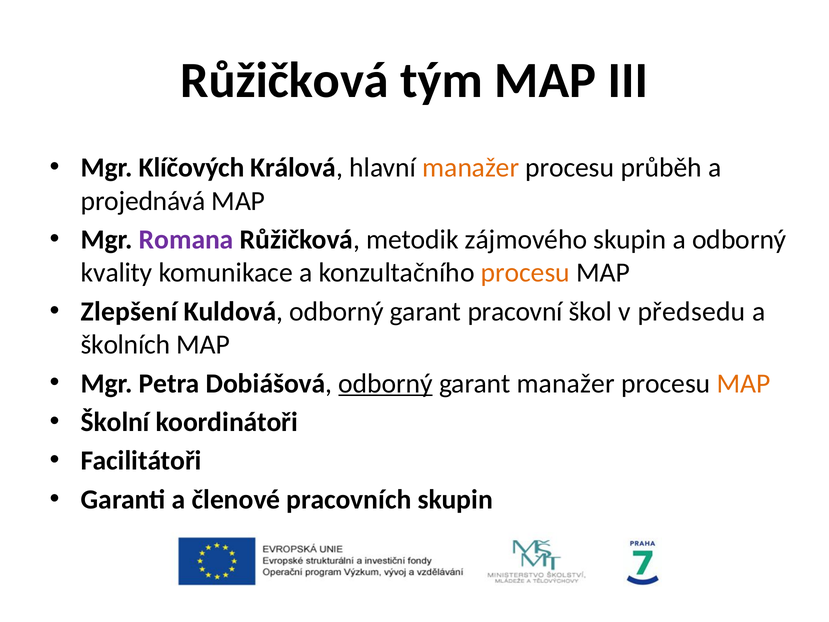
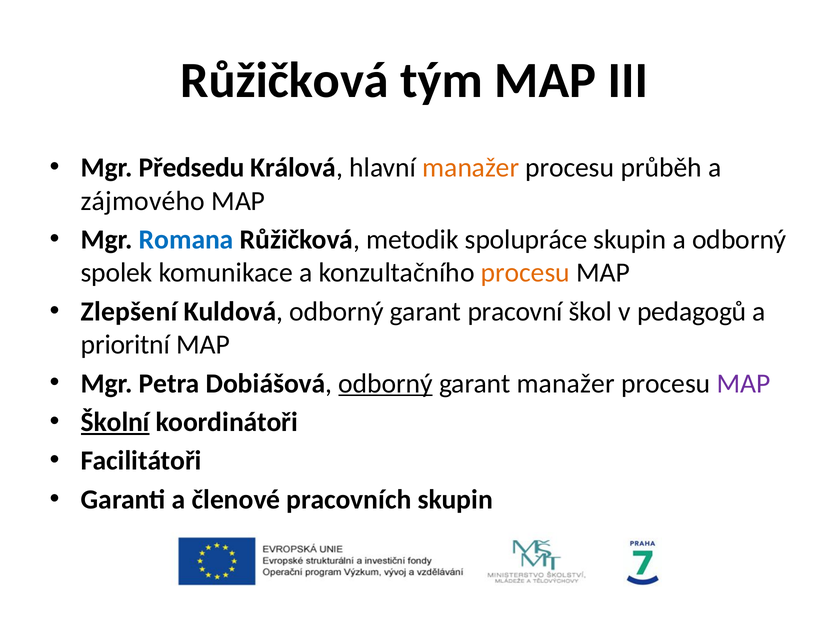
Klíčových: Klíčových -> Předsedu (192, 168)
projednává: projednává -> zájmového (143, 201)
Romana colour: purple -> blue (186, 240)
zájmového: zájmového -> spolupráce (526, 240)
kvality: kvality -> spolek (117, 273)
předsedu: předsedu -> pedagogů (692, 311)
školních: školních -> prioritní (125, 345)
MAP colour: orange -> purple (743, 383)
Školní underline: none -> present (115, 422)
